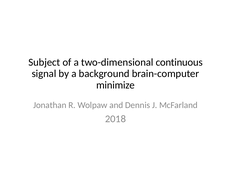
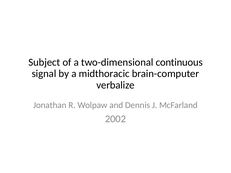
background: background -> midthoracic (104, 74)
minimize: minimize -> verbalize (116, 85)
2018: 2018 -> 2002 (115, 119)
